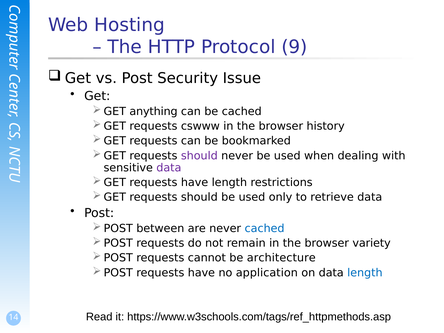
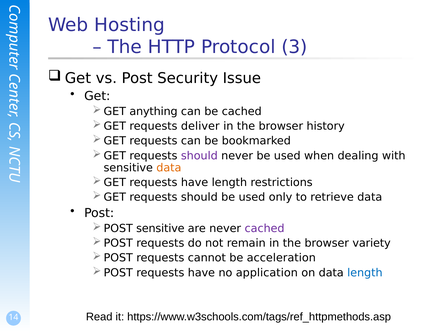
9: 9 -> 3 (294, 47)
cswww: cswww -> deliver (200, 126)
data colour: purple -> orange (169, 168)
between: between -> sensitive (160, 228)
cached colour: blue -> purple (265, 228)
architecture: architecture -> acceleration (281, 258)
